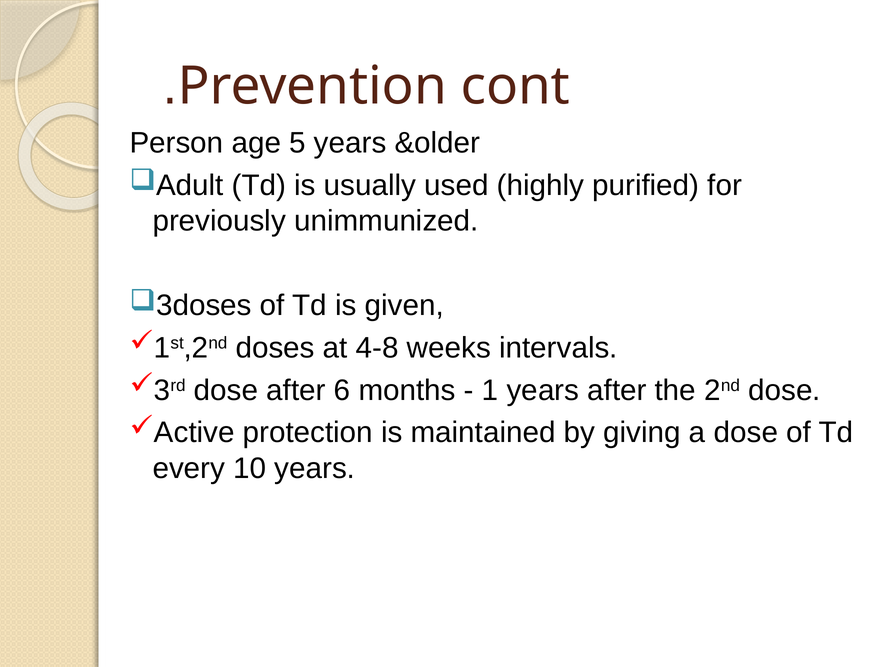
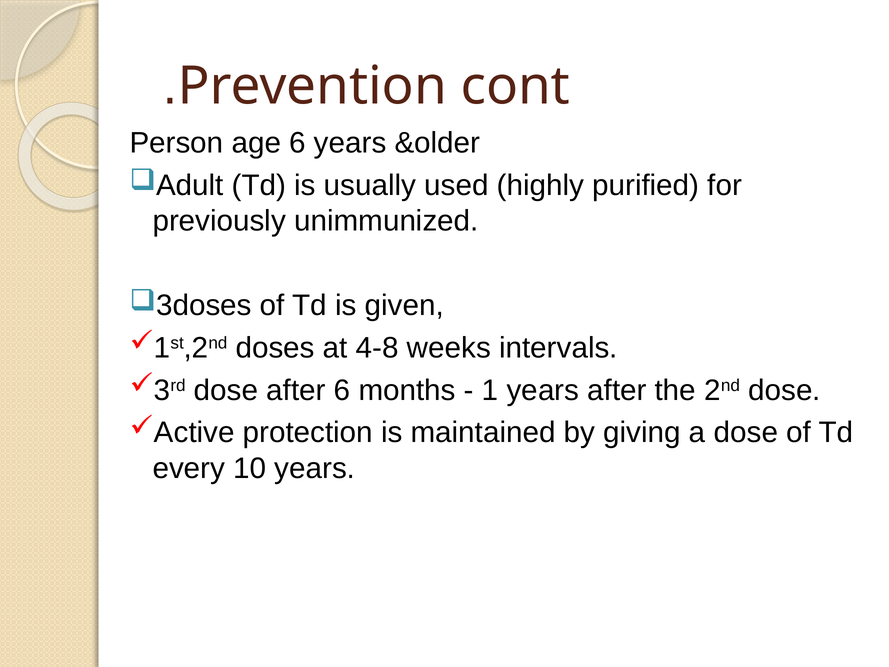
age 5: 5 -> 6 (298, 143)
